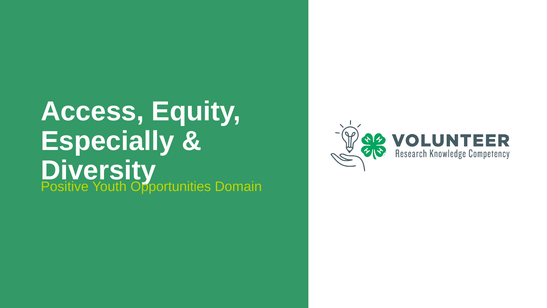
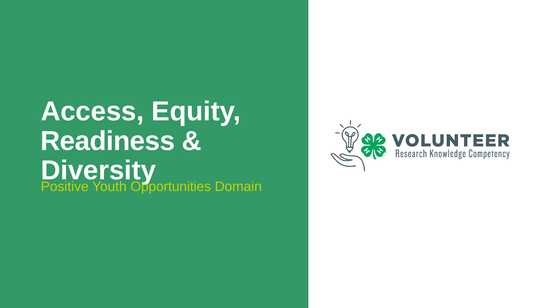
Especially: Especially -> Readiness (108, 141)
